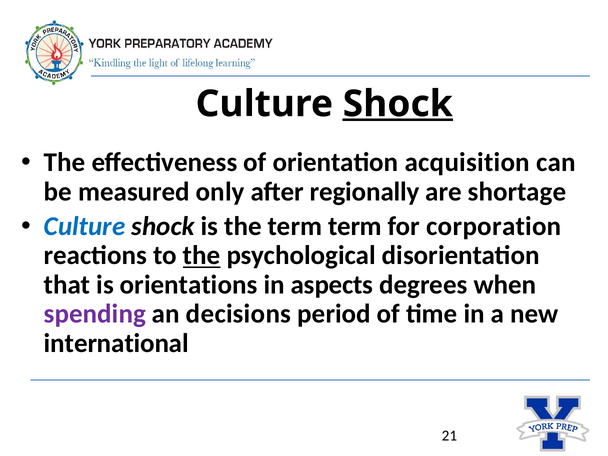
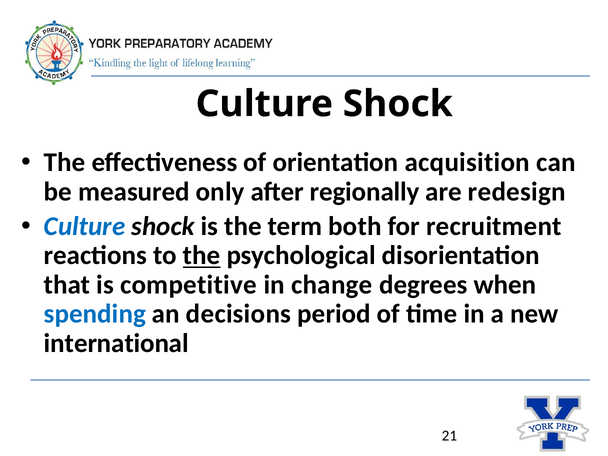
Shock underline: present -> none (398, 104)
shortage: shortage -> redesign (517, 192)
term term: term -> both (355, 226)
corporation: corporation -> recruitment (494, 226)
orientations: orientations -> competitive (189, 285)
aspects: aspects -> change (332, 285)
spending colour: purple -> blue (95, 314)
